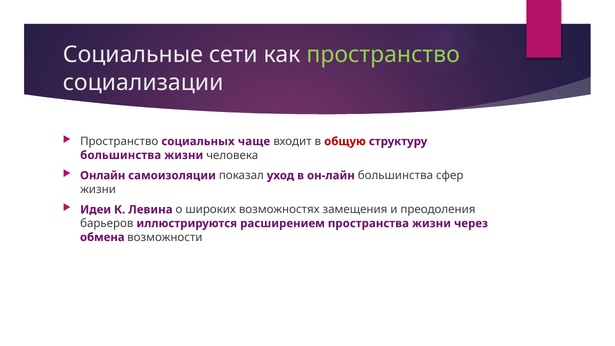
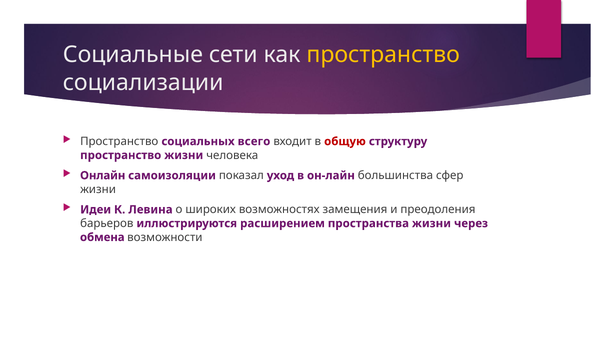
пространство colour: light green -> yellow (383, 55)
чаще: чаще -> всего (254, 141)
большинства: большинства -> пространство (121, 155)
